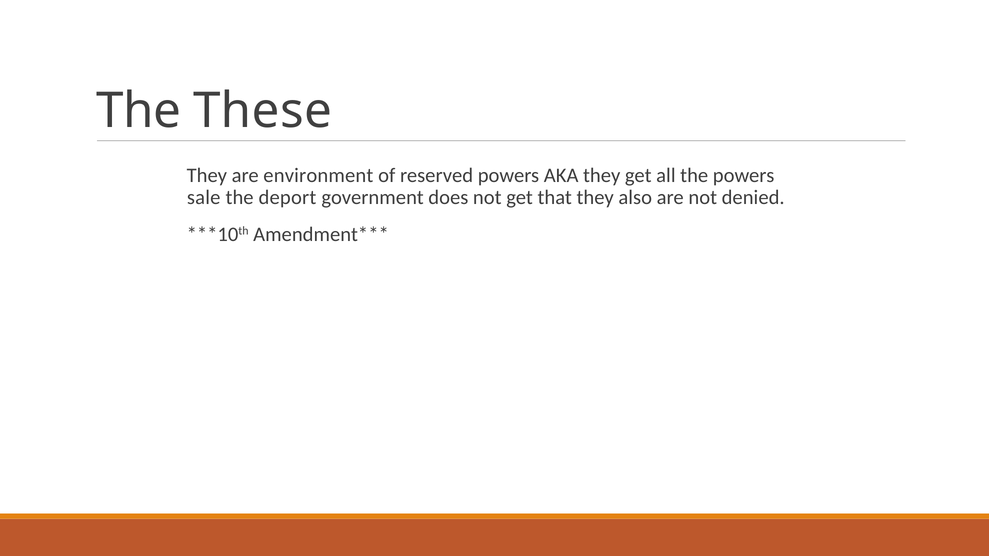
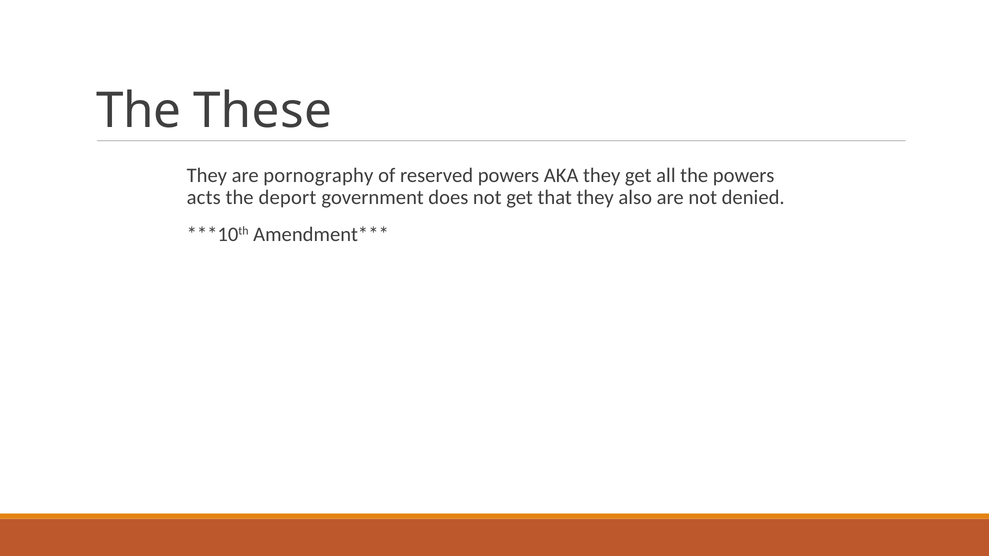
environment: environment -> pornography (318, 175)
sale: sale -> acts (204, 198)
